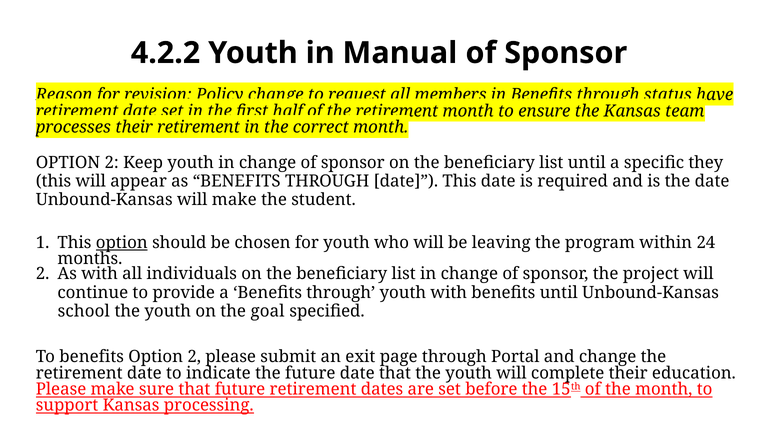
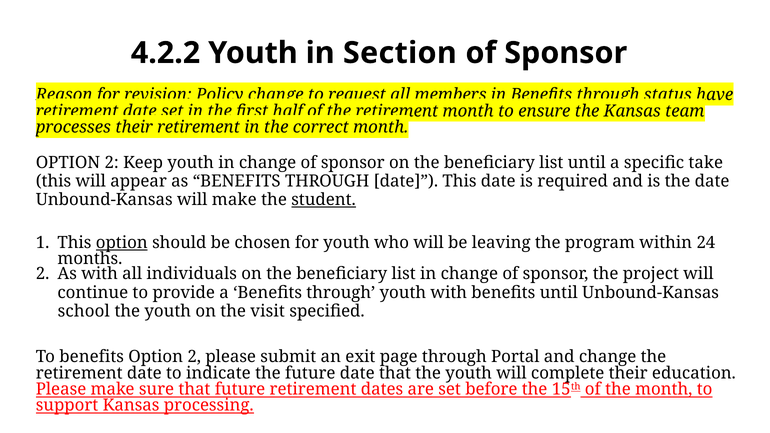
Manual: Manual -> Section (400, 53)
they: they -> take (706, 163)
student underline: none -> present (324, 200)
goal: goal -> visit (268, 311)
